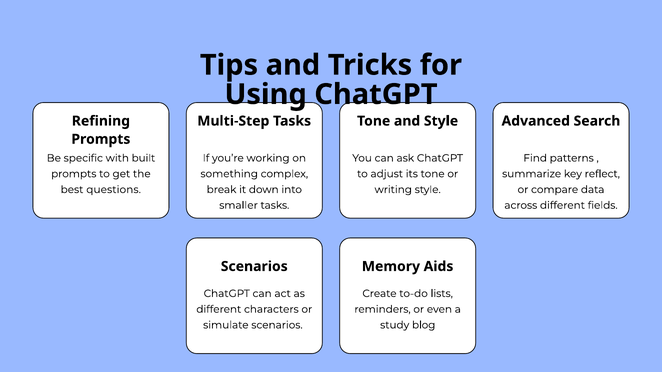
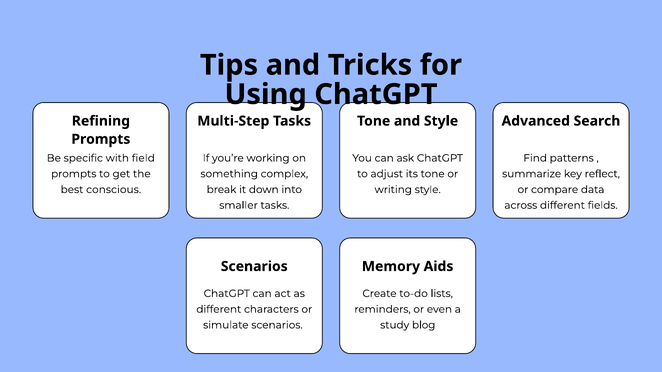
built: built -> field (143, 158)
questions: questions -> conscious (114, 190)
